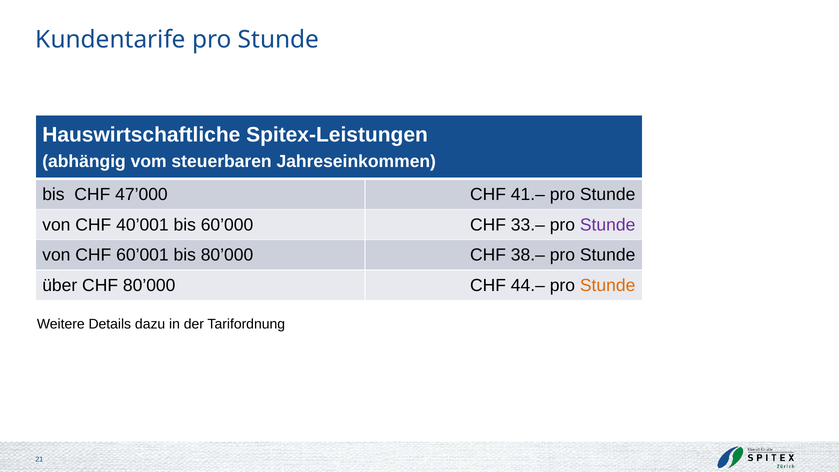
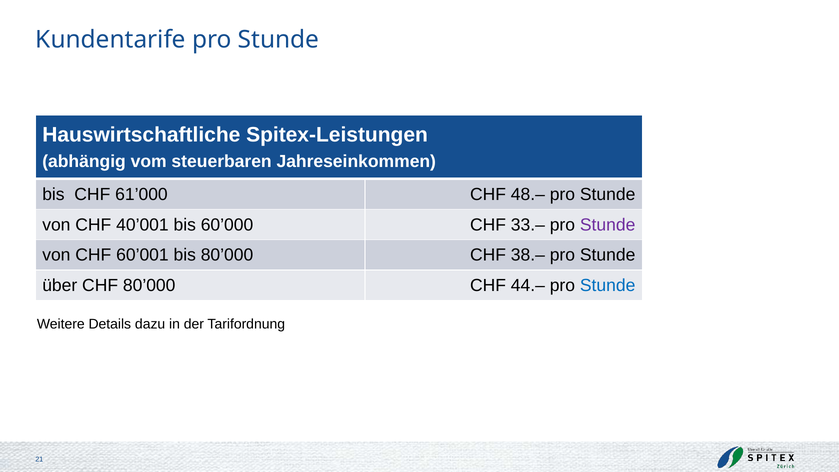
47’000: 47’000 -> 61’000 (141, 194)
41.–: 41.– -> 48.– (528, 194)
Stunde colour: orange -> blue (608, 285)
